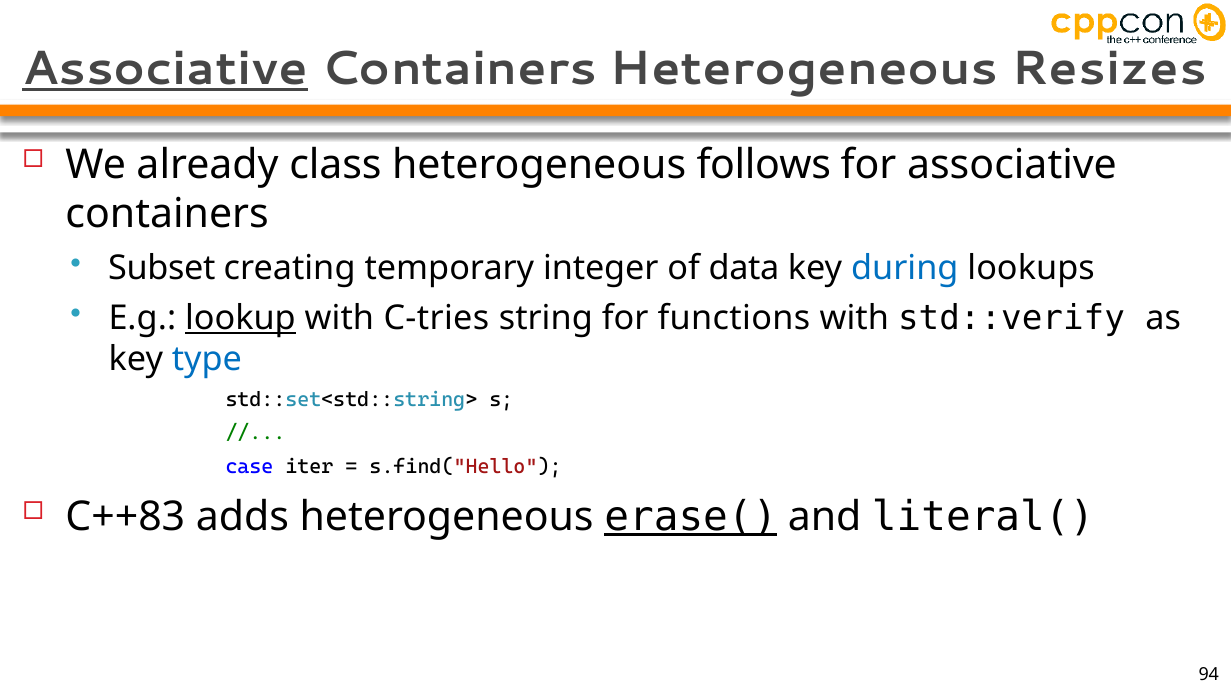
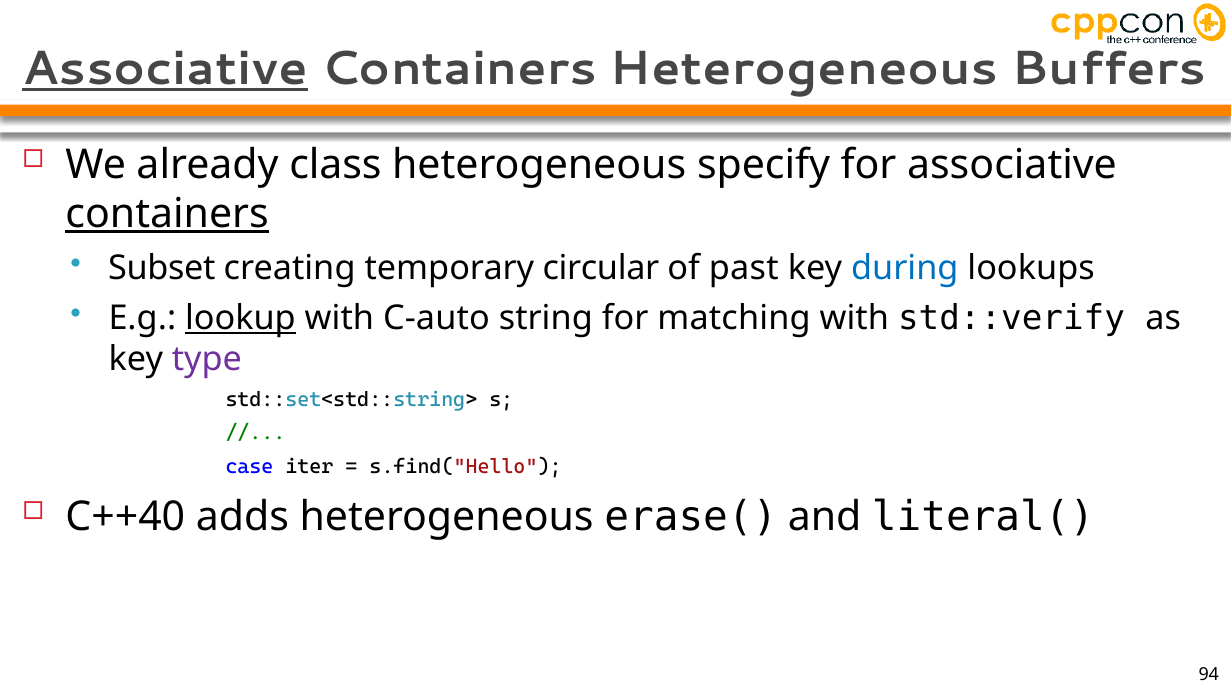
Resizes: Resizes -> Buffers (1109, 69)
follows: follows -> specify (764, 164)
containers underline: none -> present (167, 214)
integer: integer -> circular (601, 268)
data: data -> past (744, 268)
C-tries: C-tries -> C-auto (436, 318)
functions: functions -> matching (734, 318)
type colour: blue -> purple (207, 359)
C++83: C++83 -> C++40 (125, 516)
erase( underline: present -> none (691, 516)
